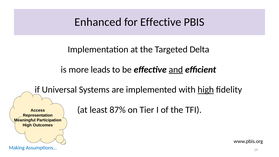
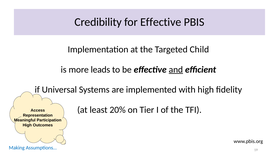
Enhanced: Enhanced -> Credibility (98, 22)
Delta: Delta -> Child (199, 49)
high underline: present -> none (206, 90)
87%: 87% -> 20% (118, 110)
